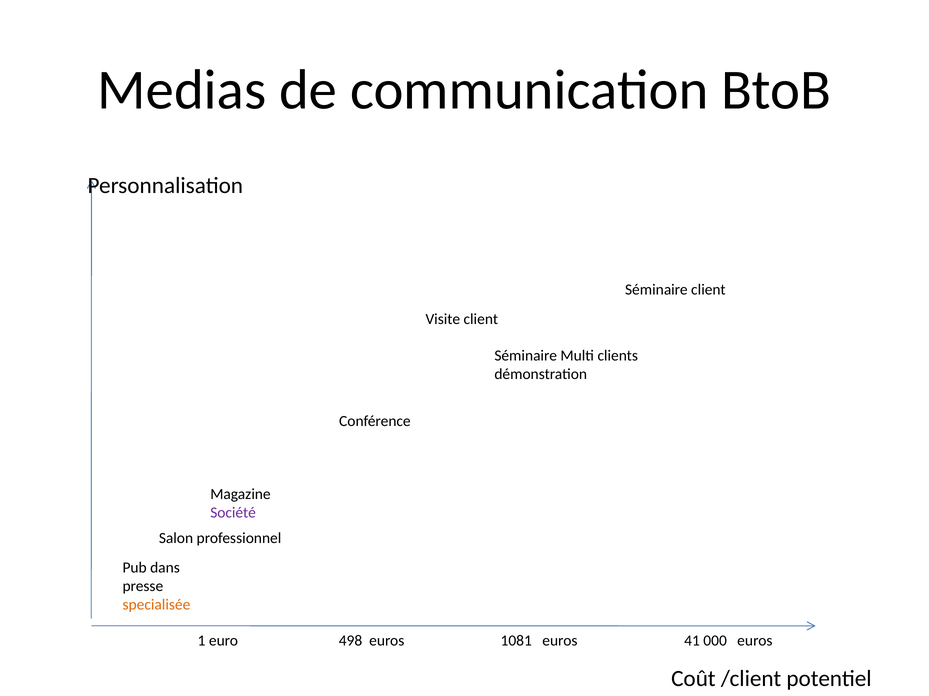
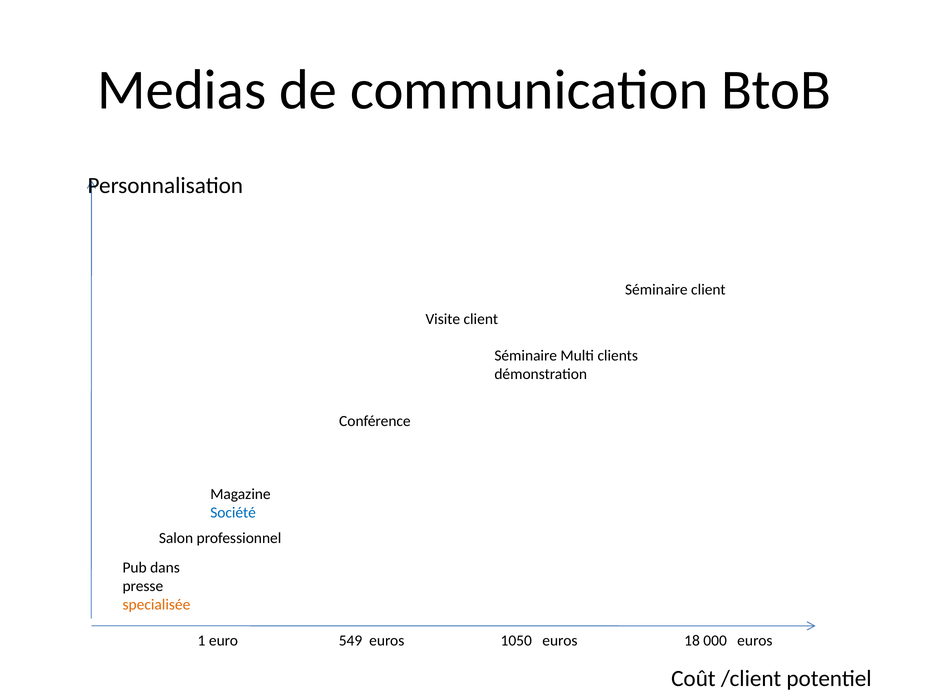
Société colour: purple -> blue (233, 513)
498: 498 -> 549 (351, 641)
1081: 1081 -> 1050 (516, 641)
41: 41 -> 18 (692, 641)
